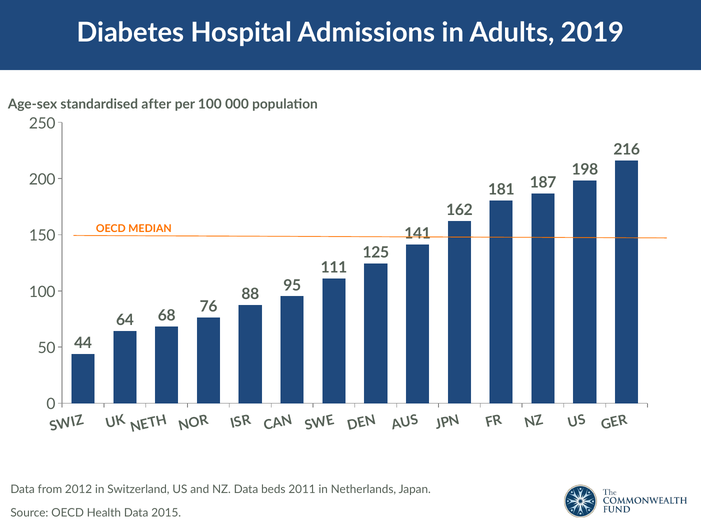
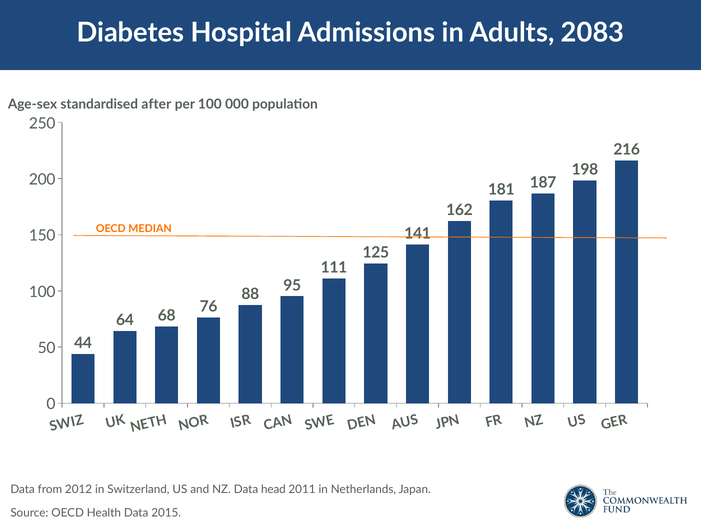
2019: 2019 -> 2083 (593, 33)
beds: beds -> head (273, 489)
